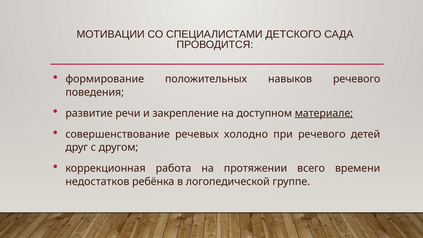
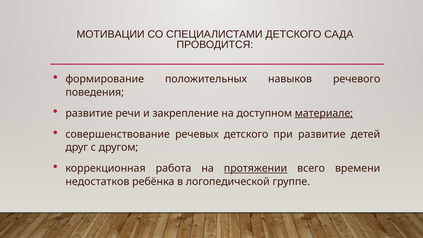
речевых холодно: холодно -> детского (246, 134)
при речевого: речевого -> развитие (322, 134)
протяжении underline: none -> present (256, 168)
